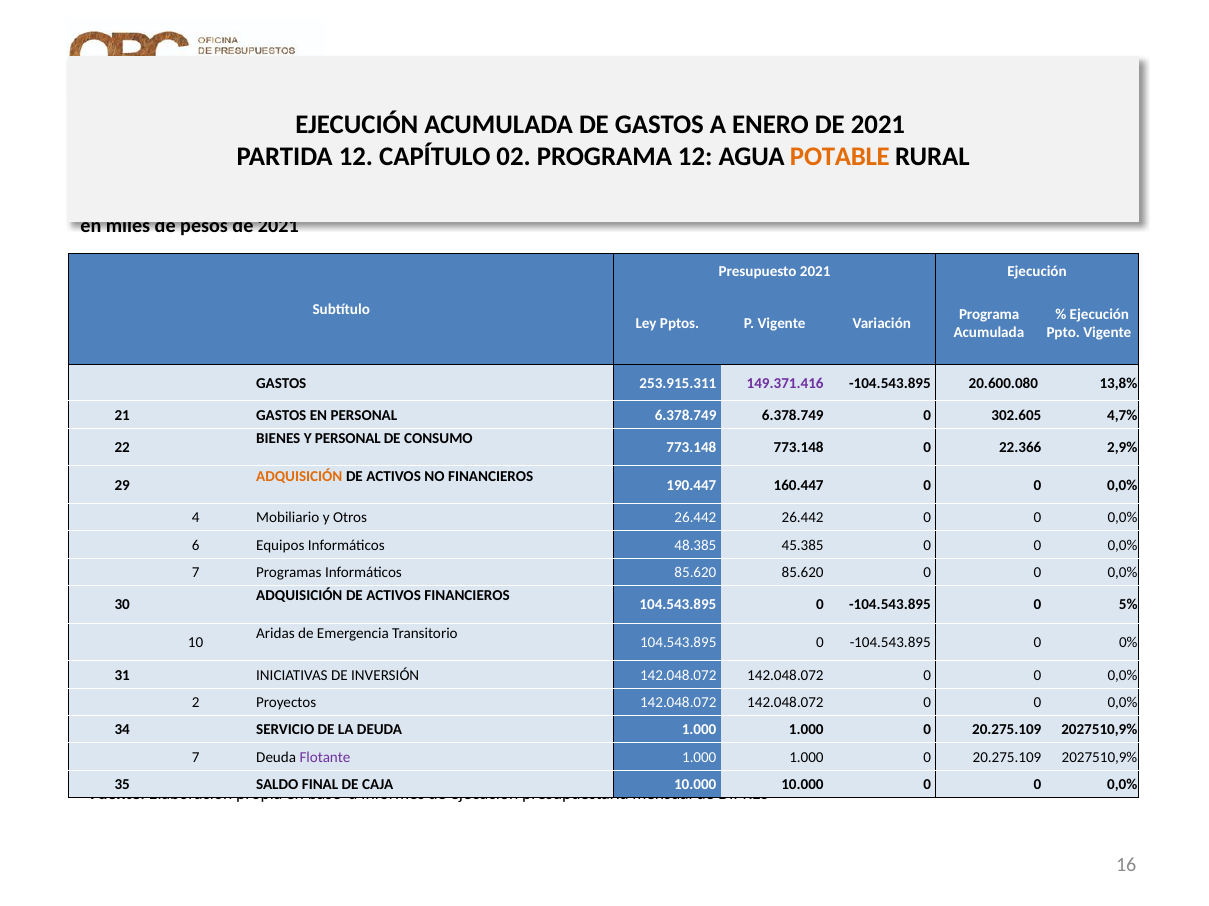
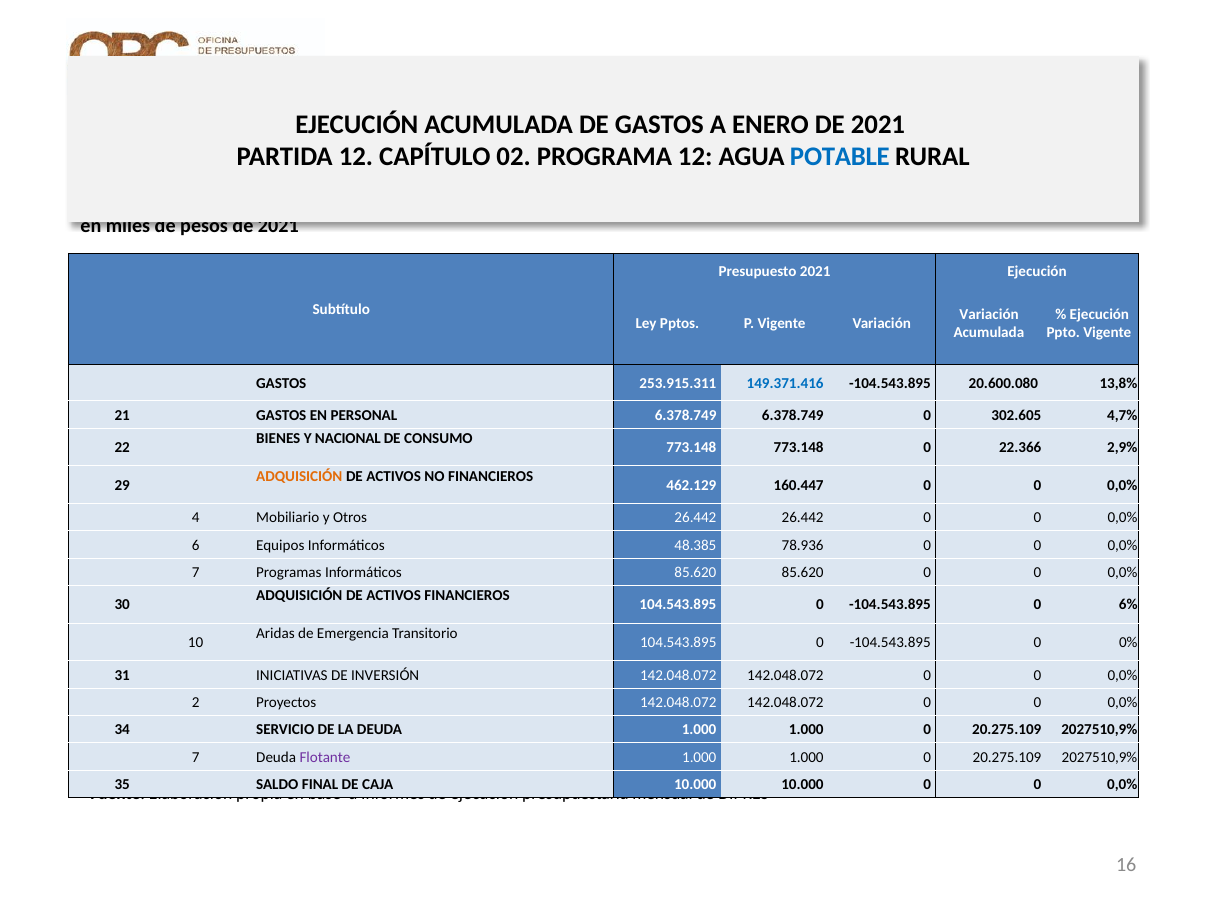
POTABLE colour: orange -> blue (840, 157)
Programa: Programa -> Variación (989, 314)
149.371.416 colour: purple -> blue (785, 384)
Y PERSONAL: PERSONAL -> NACIONAL (348, 439)
190.447: 190.447 -> 462.129 (691, 486)
45.385: 45.385 -> 78.936 (803, 546)
5%: 5% -> 6% (1128, 606)
